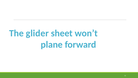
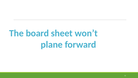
glider: glider -> board (37, 33)
